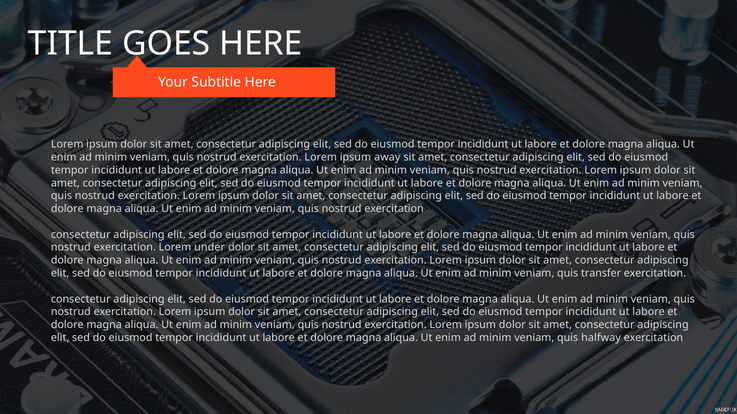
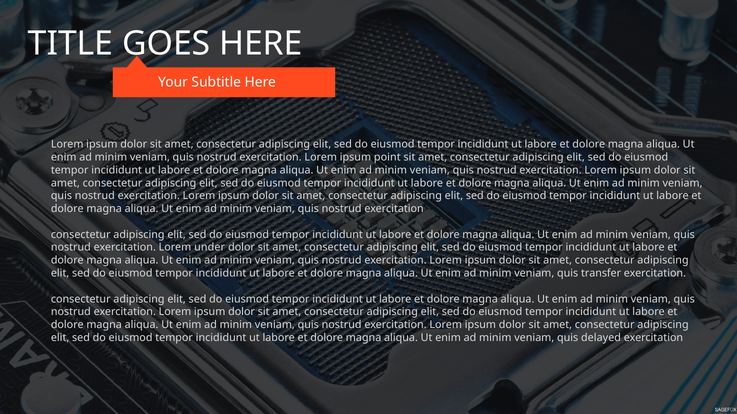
away: away -> point (387, 157)
halfway: halfway -> delayed (601, 338)
